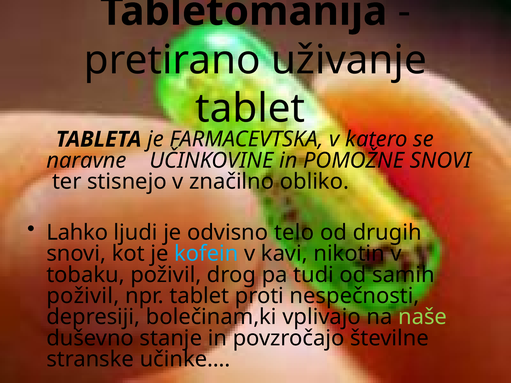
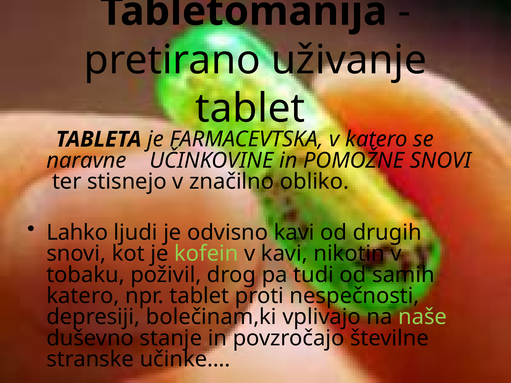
odvisno telo: telo -> kavi (294, 233)
kofein colour: light blue -> light green (206, 254)
poživil: poživil -> katero (83, 296)
